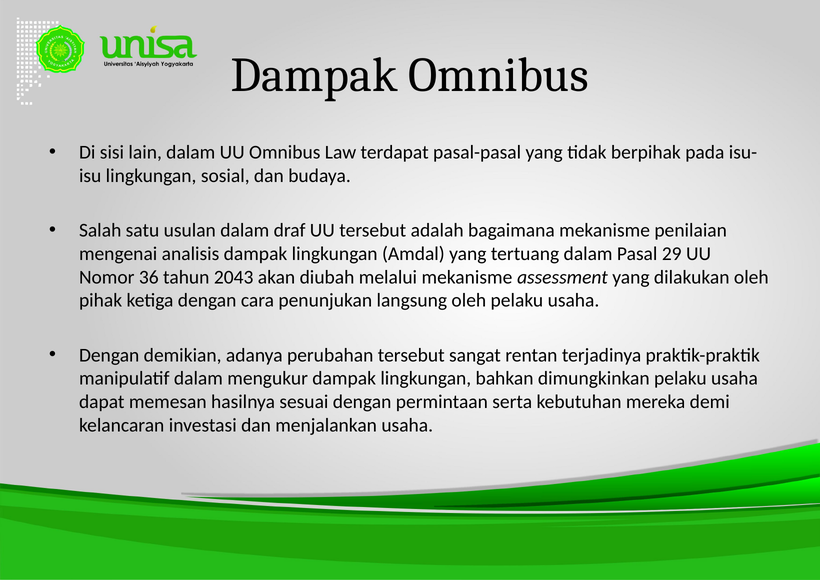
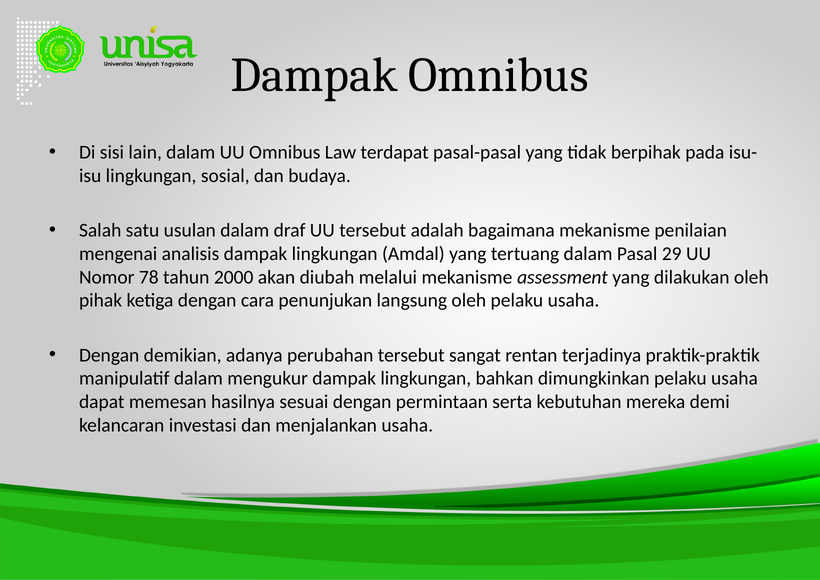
36: 36 -> 78 (149, 277)
2043: 2043 -> 2000 (234, 277)
